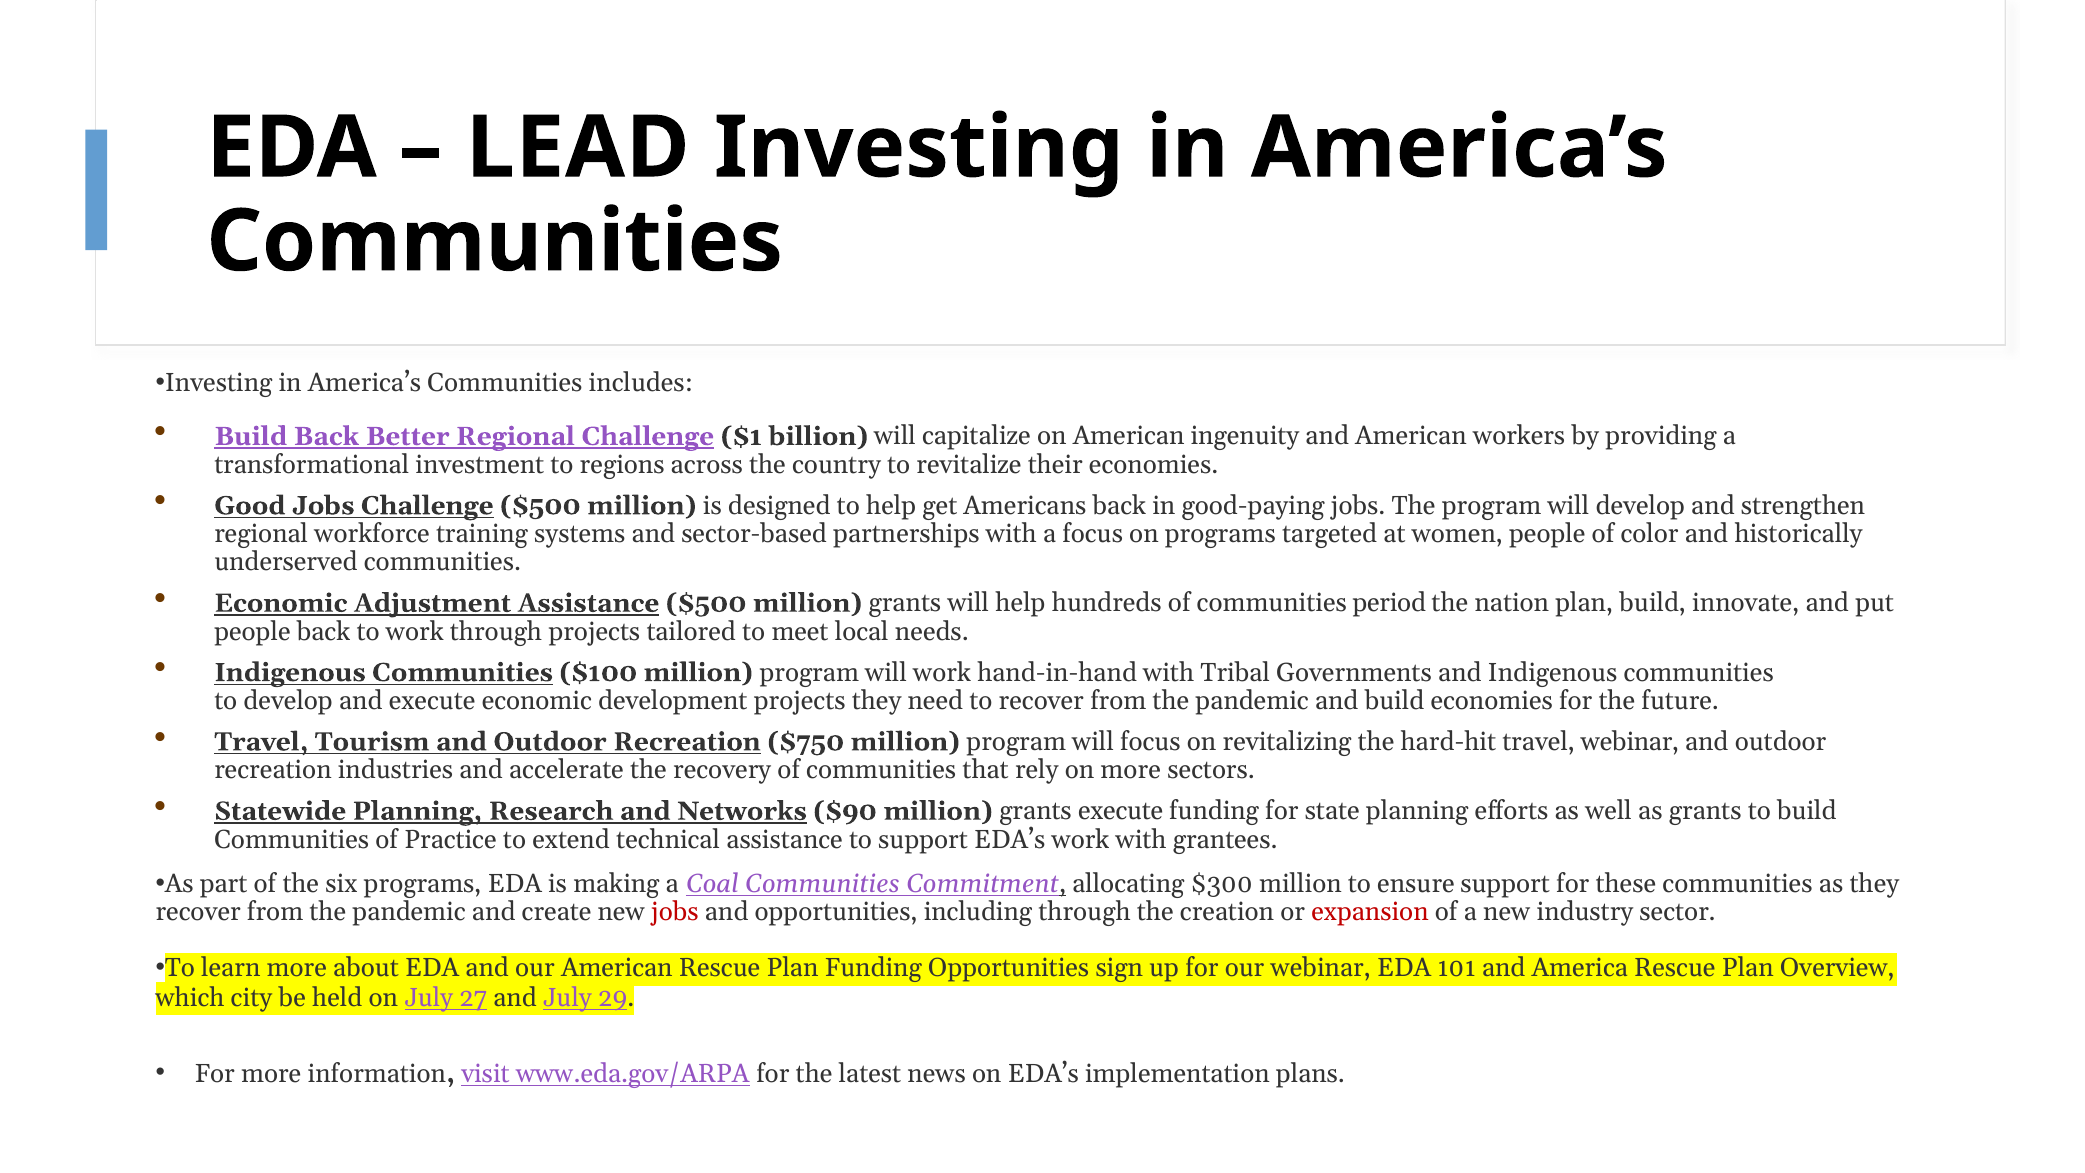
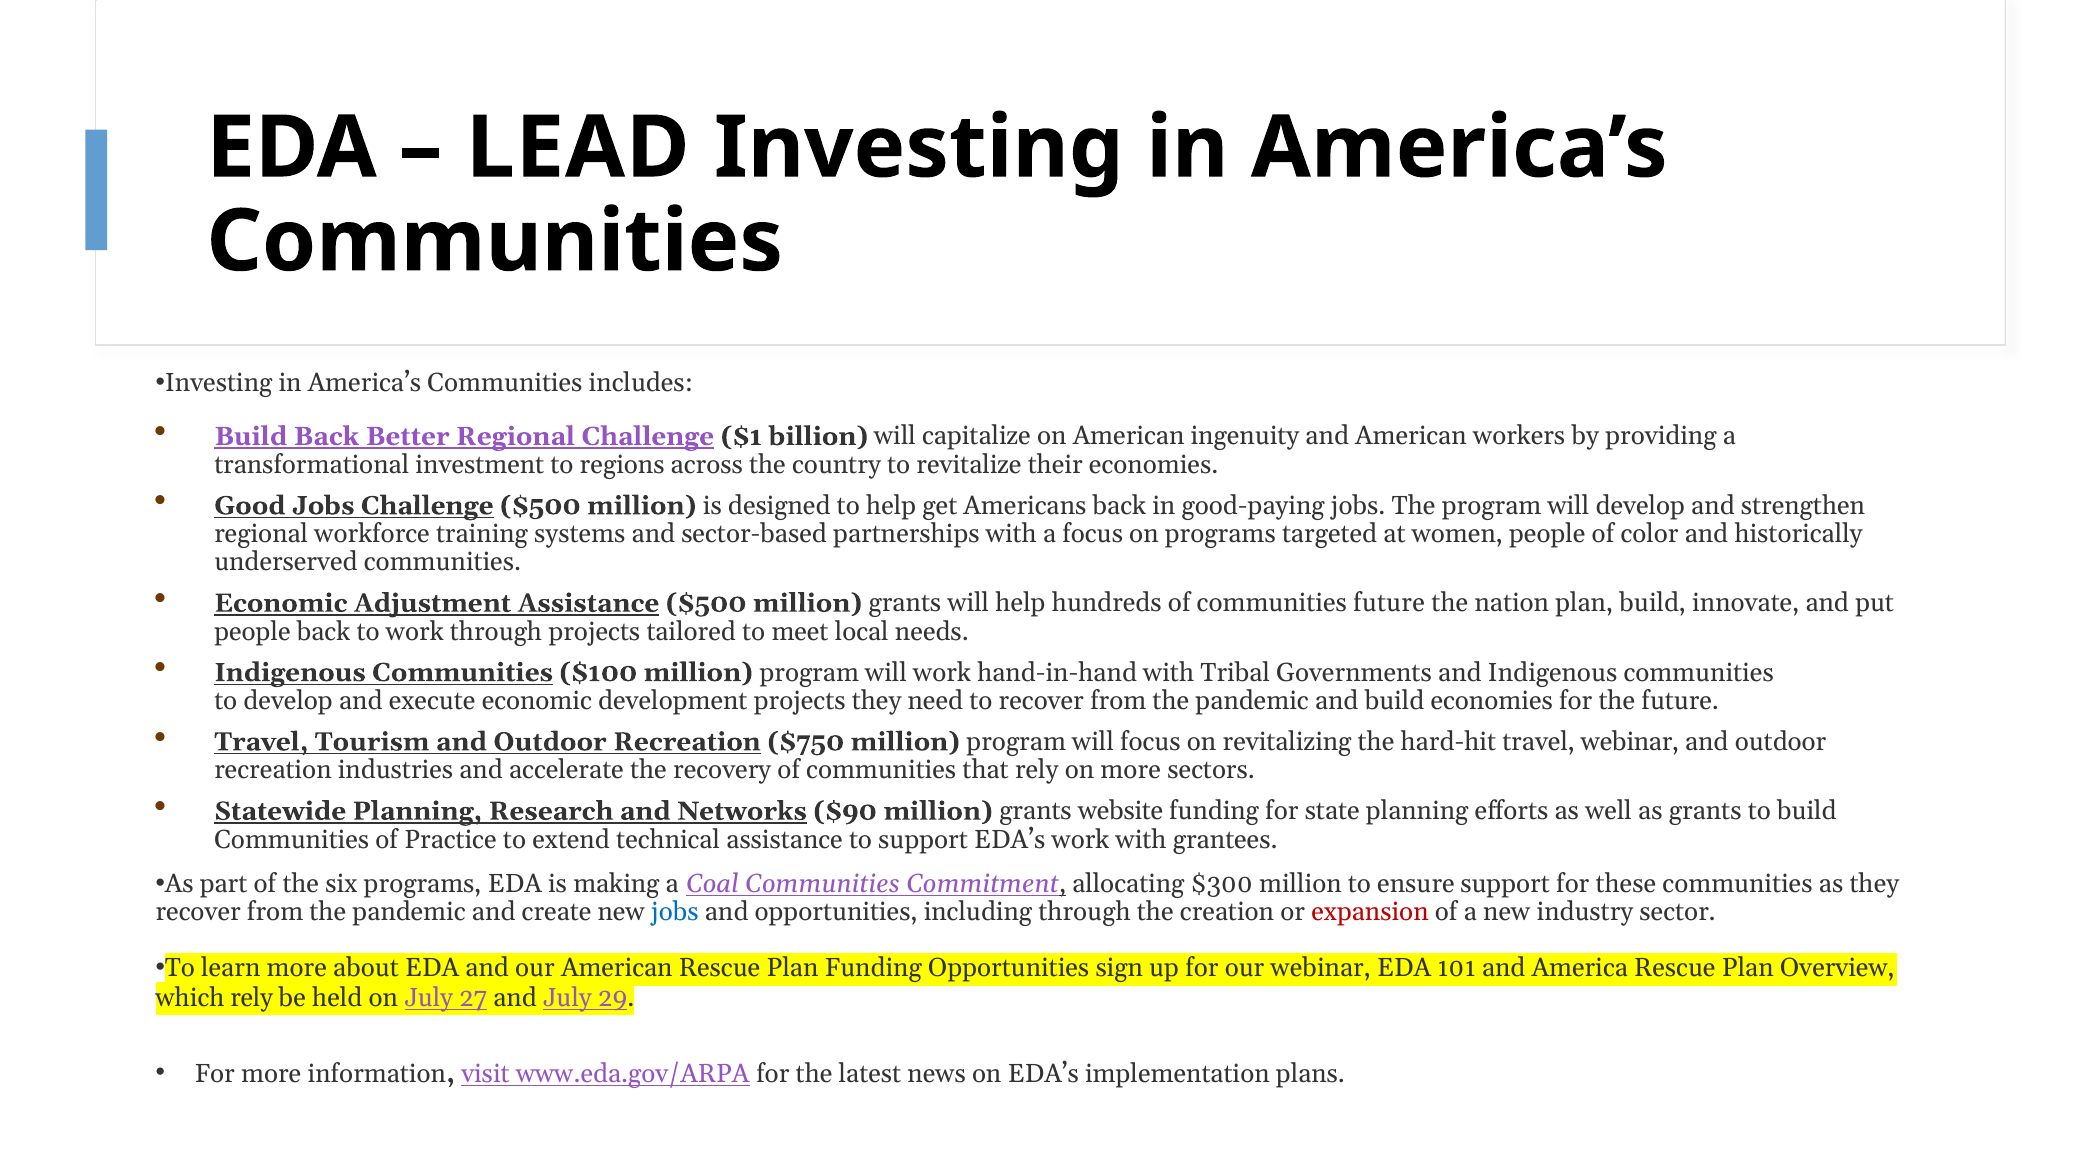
communities period: period -> future (1389, 603)
grants execute: execute -> website (1121, 811)
jobs colour: red -> blue (675, 912)
which city: city -> rely (252, 997)
